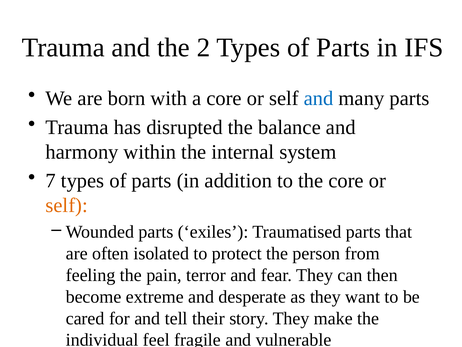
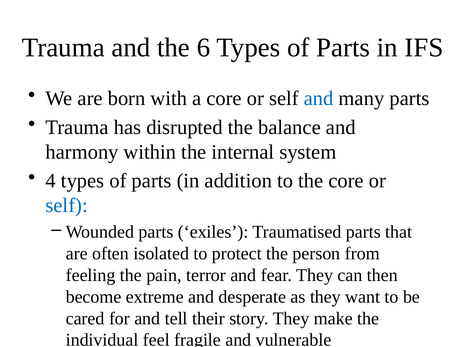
2: 2 -> 6 (203, 48)
7: 7 -> 4 (51, 181)
self colour: orange -> blue (67, 205)
